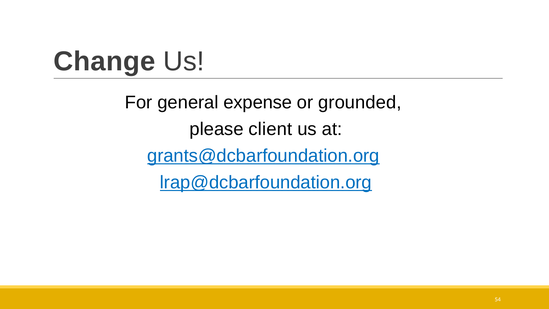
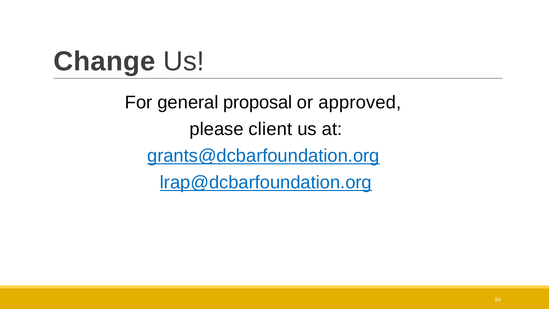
expense: expense -> proposal (258, 102)
grounded: grounded -> approved (360, 102)
